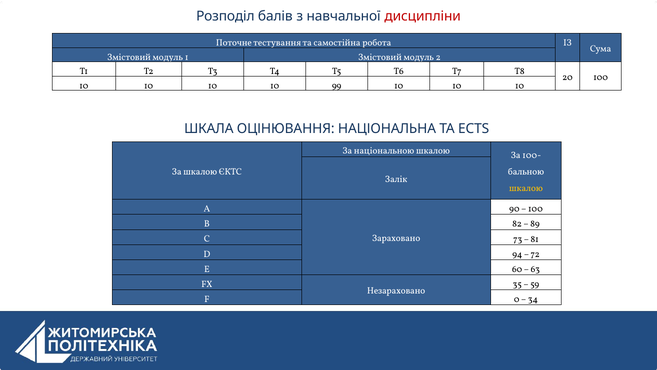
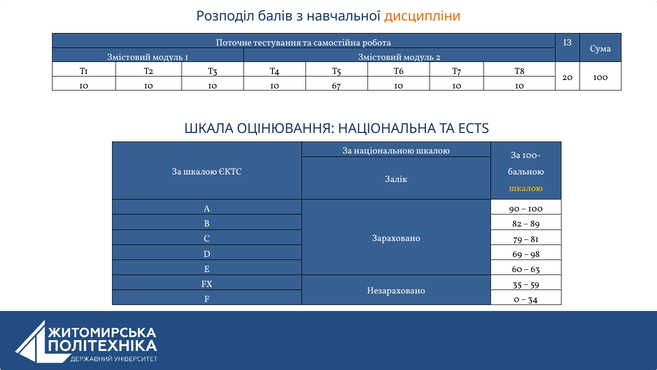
дисципліни colour: red -> orange (423, 16)
99: 99 -> 67 (337, 86)
73: 73 -> 79 (518, 239)
94: 94 -> 69 (517, 254)
72: 72 -> 98 (535, 254)
